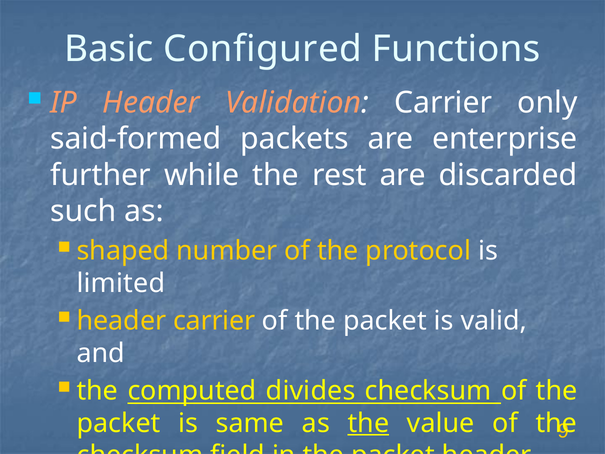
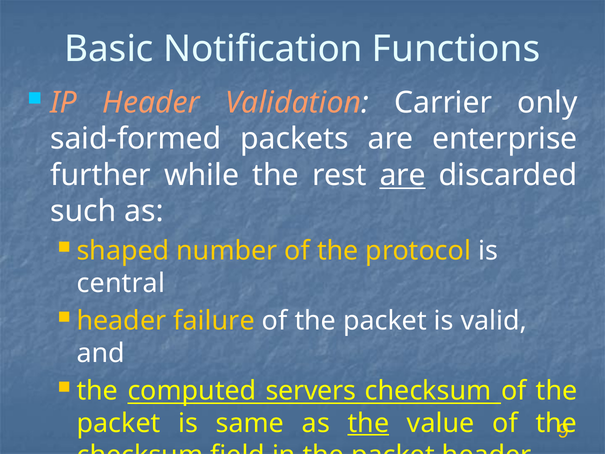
Configured: Configured -> Notification (263, 49)
are underline: none -> present (403, 175)
limited: limited -> central (121, 283)
header carrier: carrier -> failure (214, 321)
divides: divides -> servers (311, 391)
